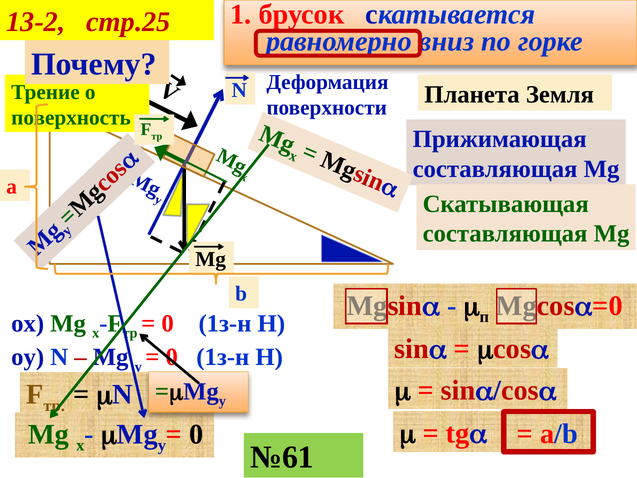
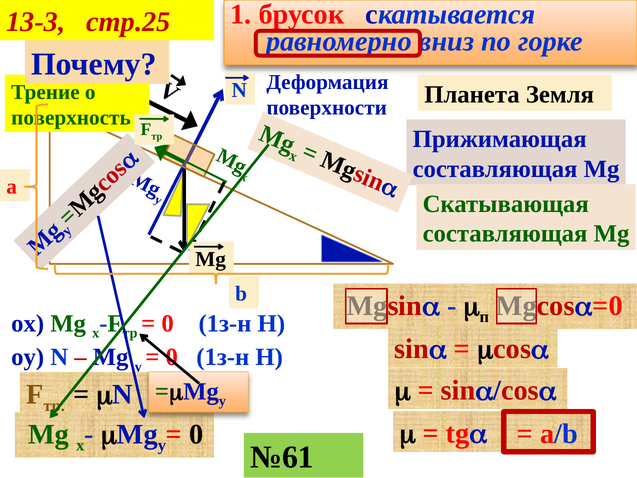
13-2: 13-2 -> 13-3 (36, 22)
